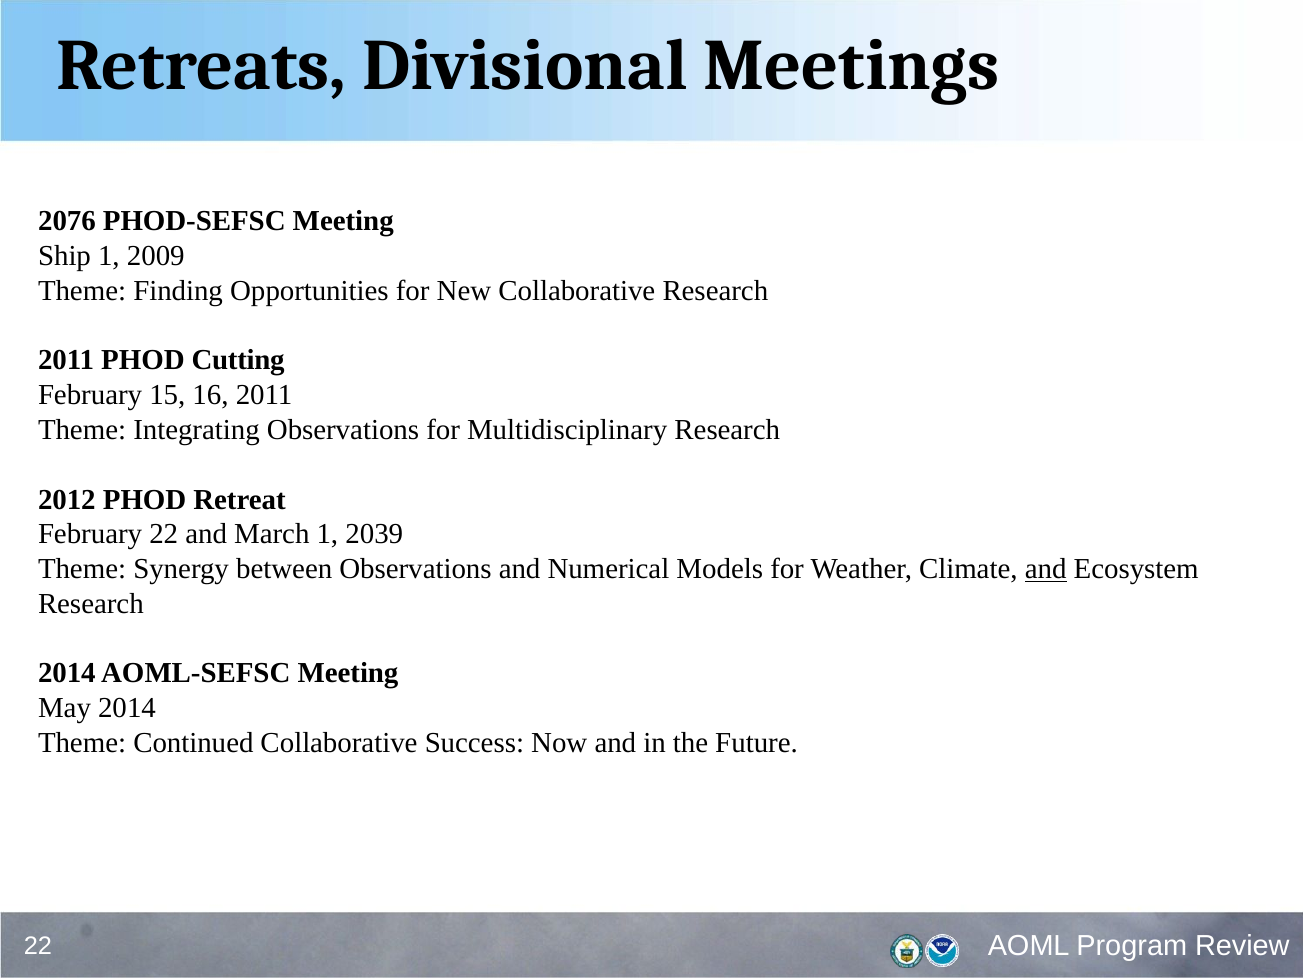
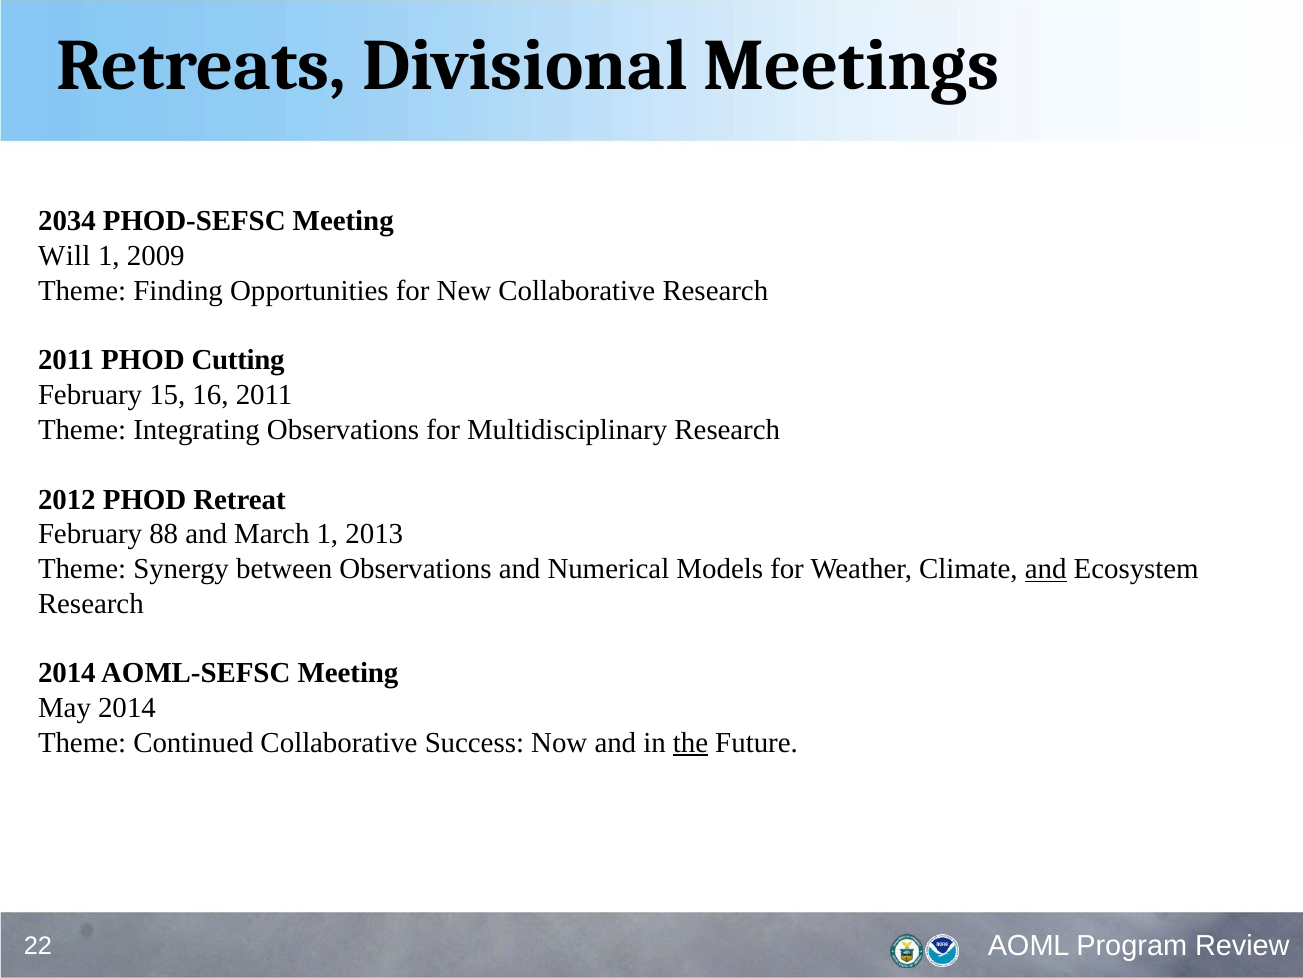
2076: 2076 -> 2034 (67, 221)
Ship: Ship -> Will (64, 256)
February 22: 22 -> 88 (164, 534)
2039: 2039 -> 2013 (374, 534)
the underline: none -> present (691, 742)
